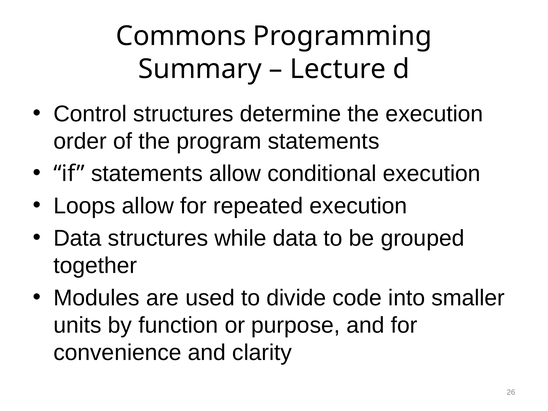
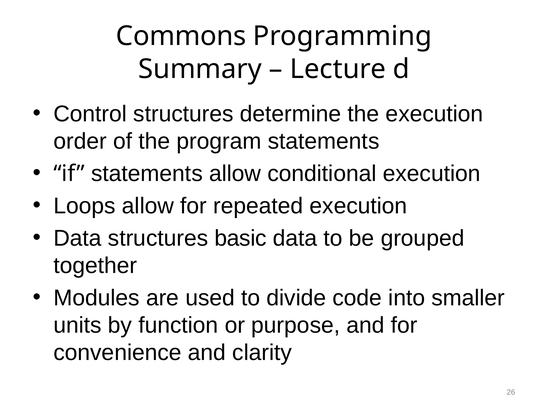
while: while -> basic (241, 238)
